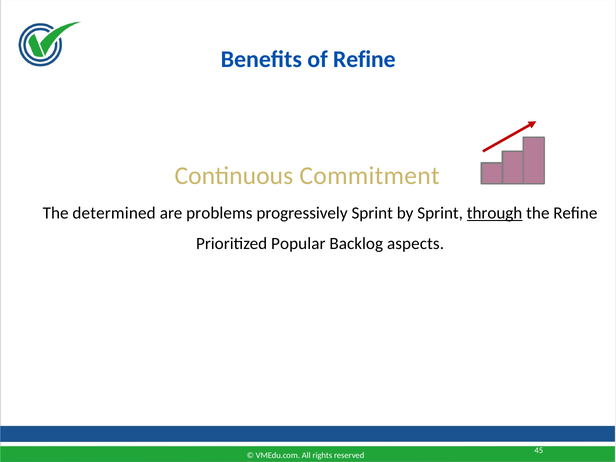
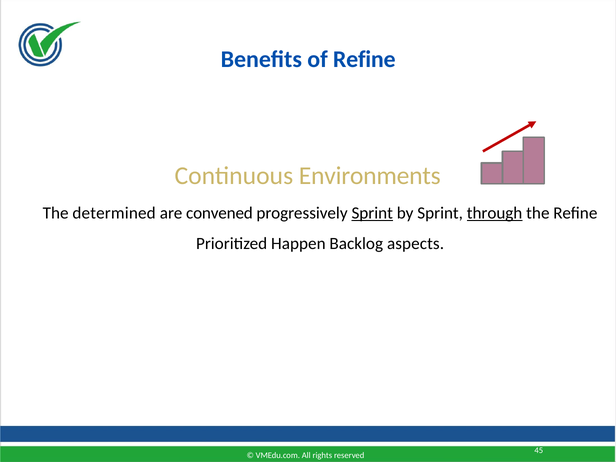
Commitment: Commitment -> Environments (370, 176)
problems: problems -> convened (219, 213)
Sprint underline: none -> present (372, 213)
Popular: Popular -> Happen (298, 244)
